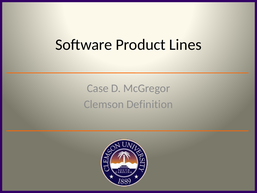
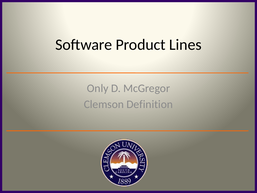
Case: Case -> Only (98, 88)
